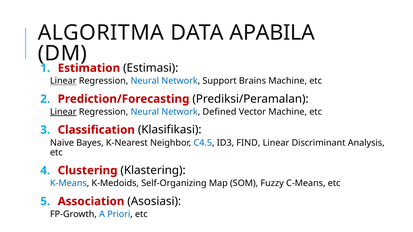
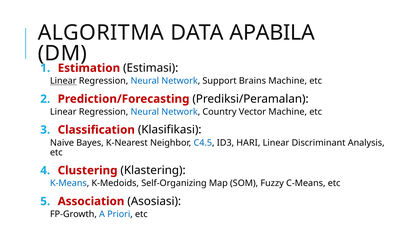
Linear underline: present -> none (63, 112)
Defined: Defined -> Country (220, 112)
FIND: FIND -> HARI (248, 143)
